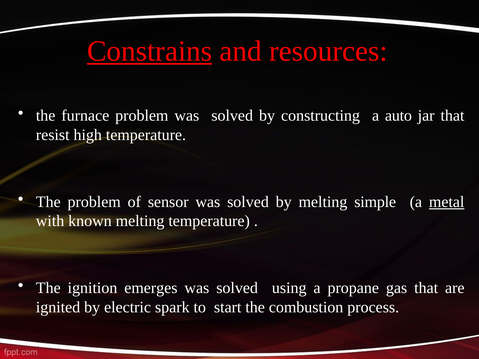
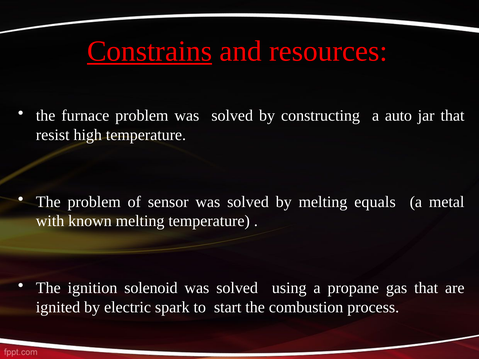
simple: simple -> equals (375, 202)
metal underline: present -> none (447, 202)
emerges: emerges -> solenoid (151, 288)
